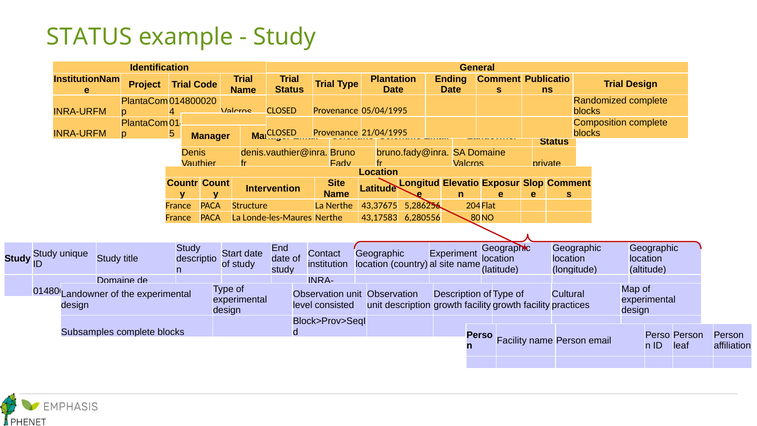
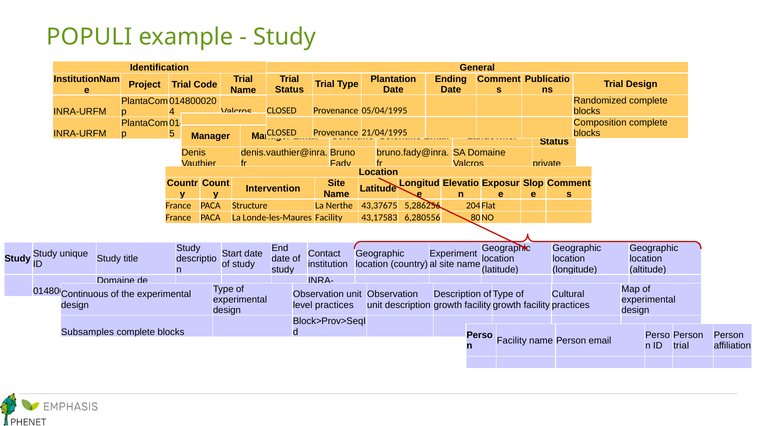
STATUS: STATUS -> POPULI (89, 37)
Londe-les-Maures Nerthe: Nerthe -> Facility (329, 218)
Landowner: Landowner -> Continuous (85, 294)
level consisted: consisted -> practices (334, 305)
leaf: leaf -> trial (681, 346)
